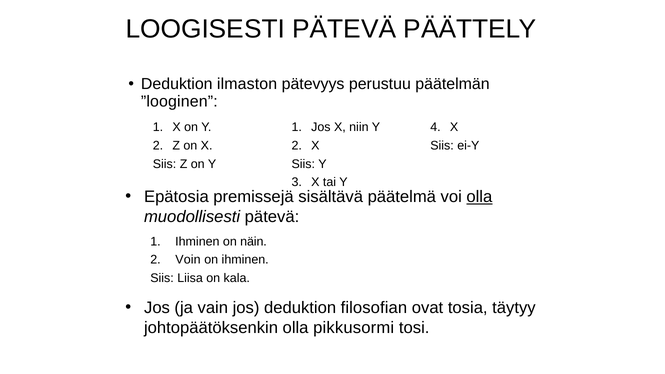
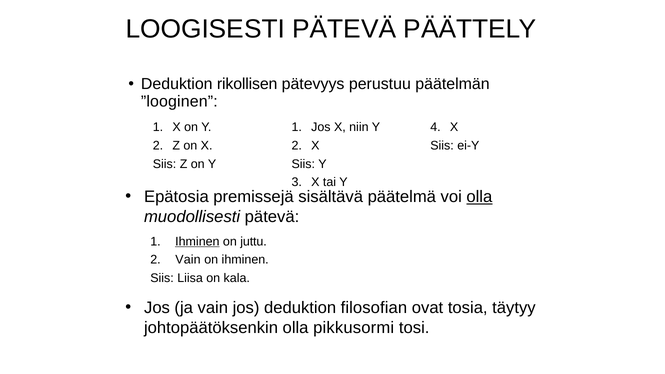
ilmaston: ilmaston -> rikollisen (247, 84)
Ihminen underline: none -> present (197, 241)
näin: näin -> juttu (253, 241)
Voin: Voin -> Vain (188, 260)
